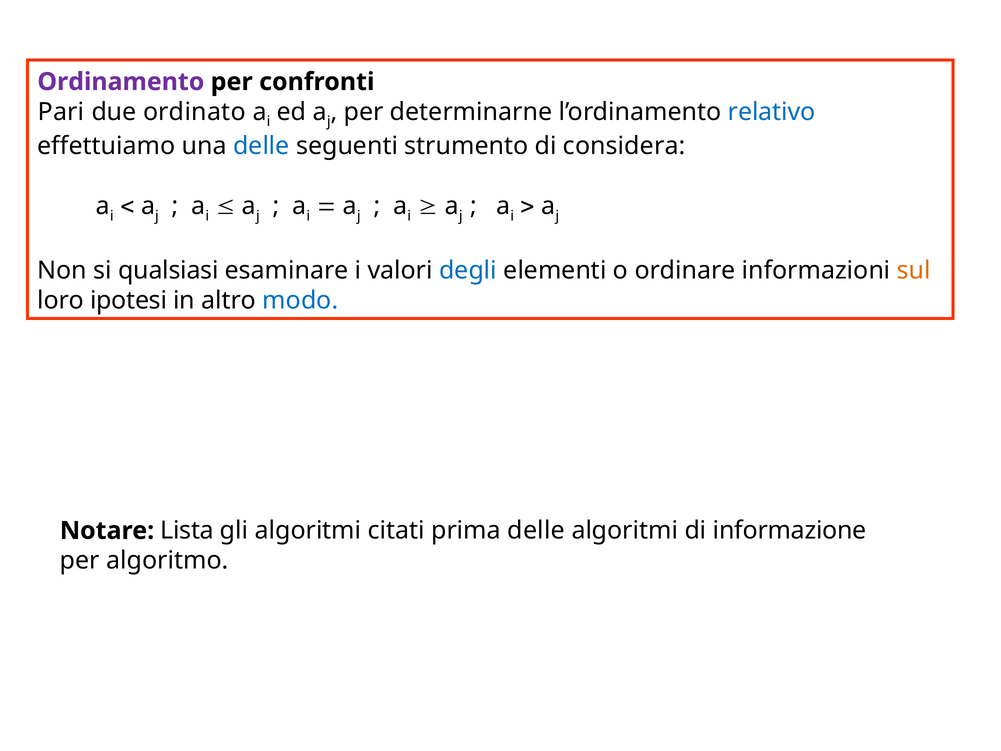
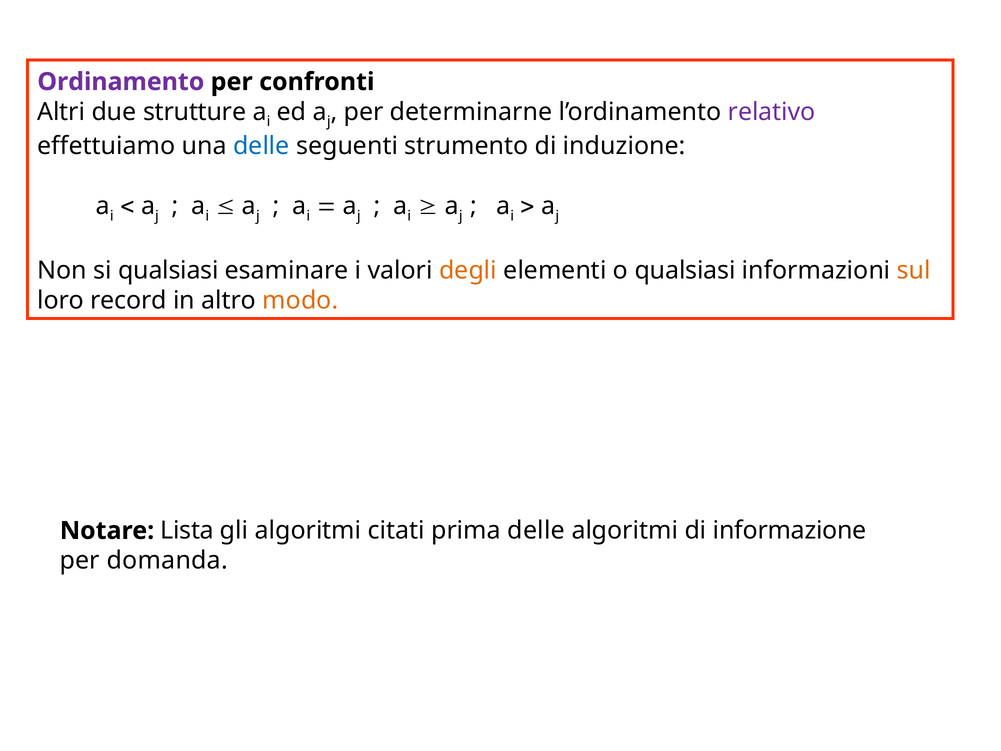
Pari: Pari -> Altri (61, 112)
ordinato: ordinato -> strutture (195, 112)
relativo colour: blue -> purple (772, 112)
considera: considera -> induzione (624, 146)
degli colour: blue -> orange (468, 270)
o ordinare: ordinare -> qualsiasi (685, 270)
ipotesi: ipotesi -> record (129, 300)
modo colour: blue -> orange (300, 300)
algoritmo: algoritmo -> domanda (167, 561)
